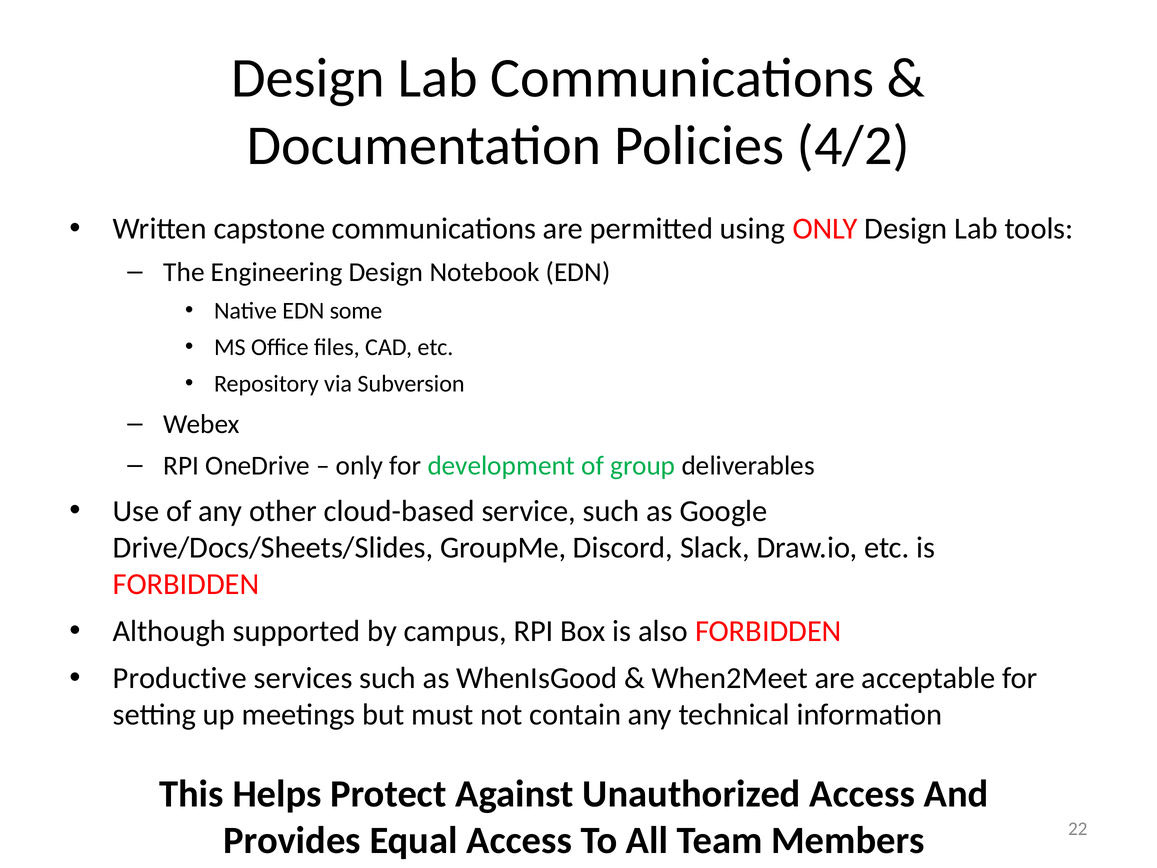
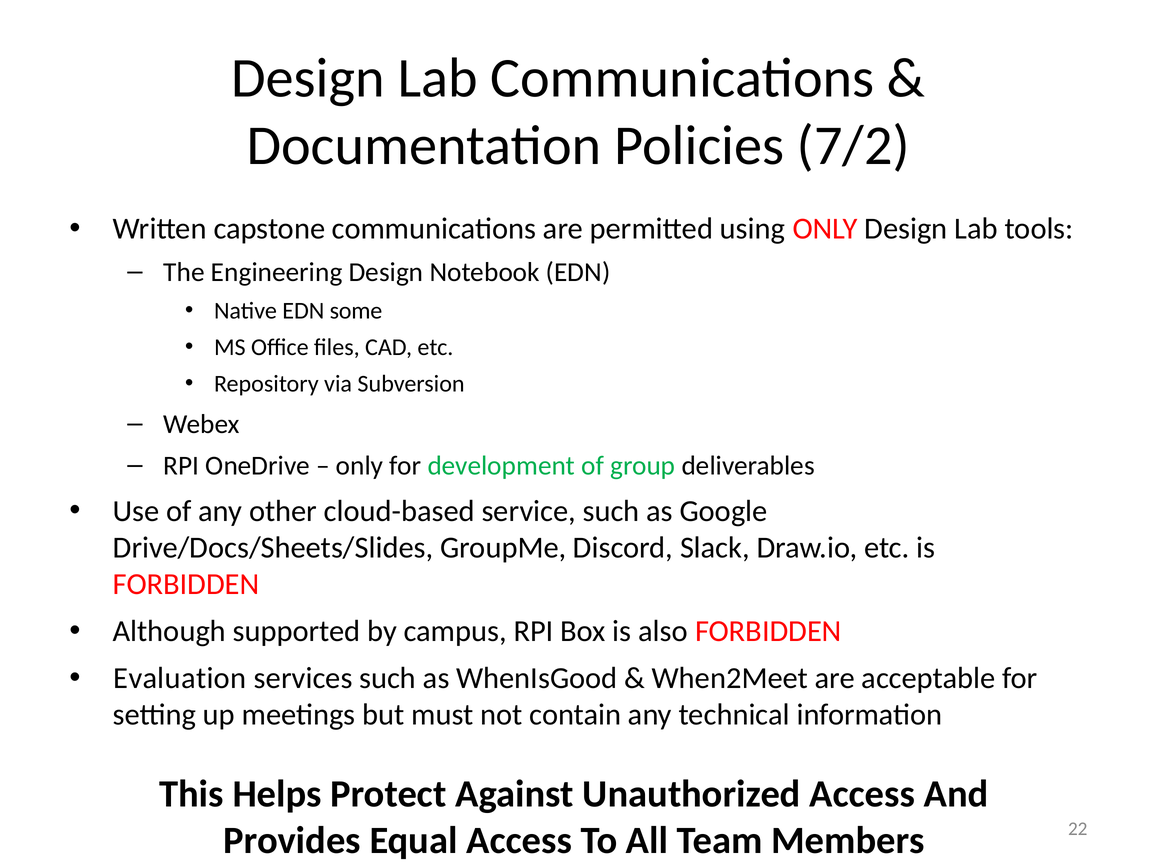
4/2: 4/2 -> 7/2 (853, 146)
Productive: Productive -> Evaluation (180, 678)
